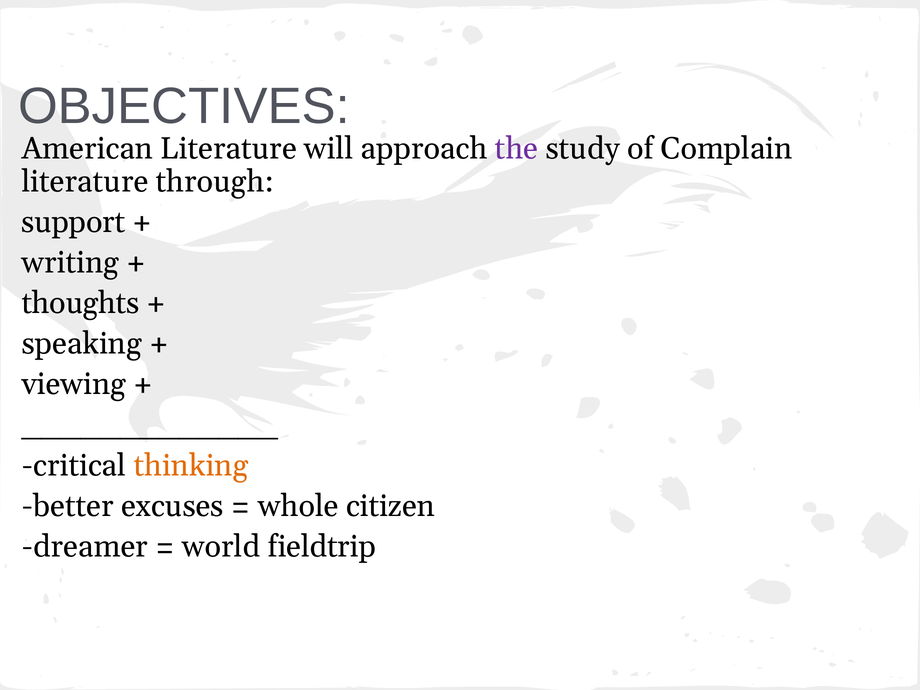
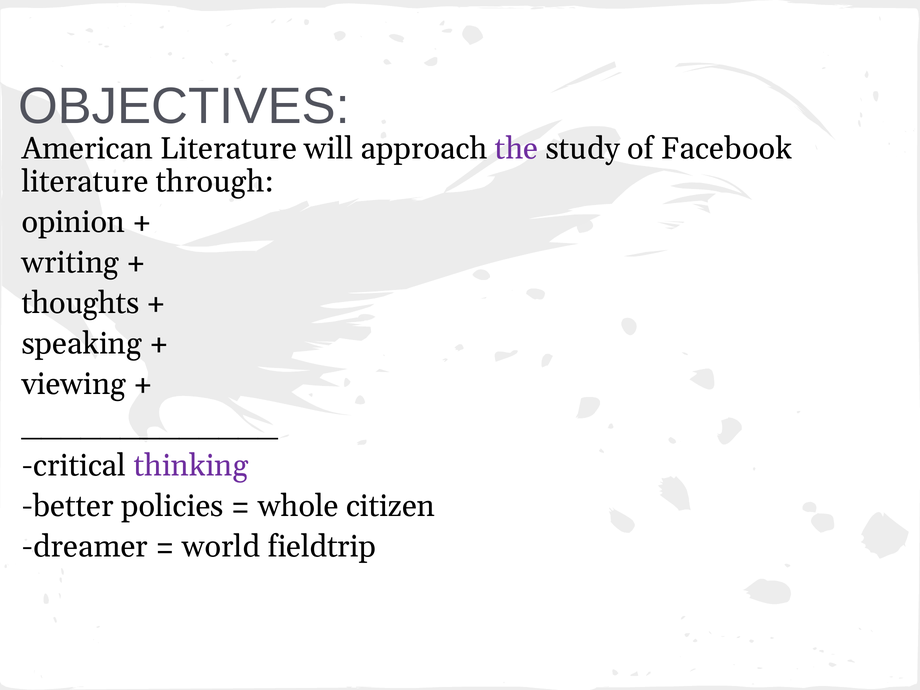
Complain: Complain -> Facebook (726, 149)
support: support -> opinion (73, 222)
thinking colour: orange -> purple (191, 465)
excuses: excuses -> policies (172, 506)
